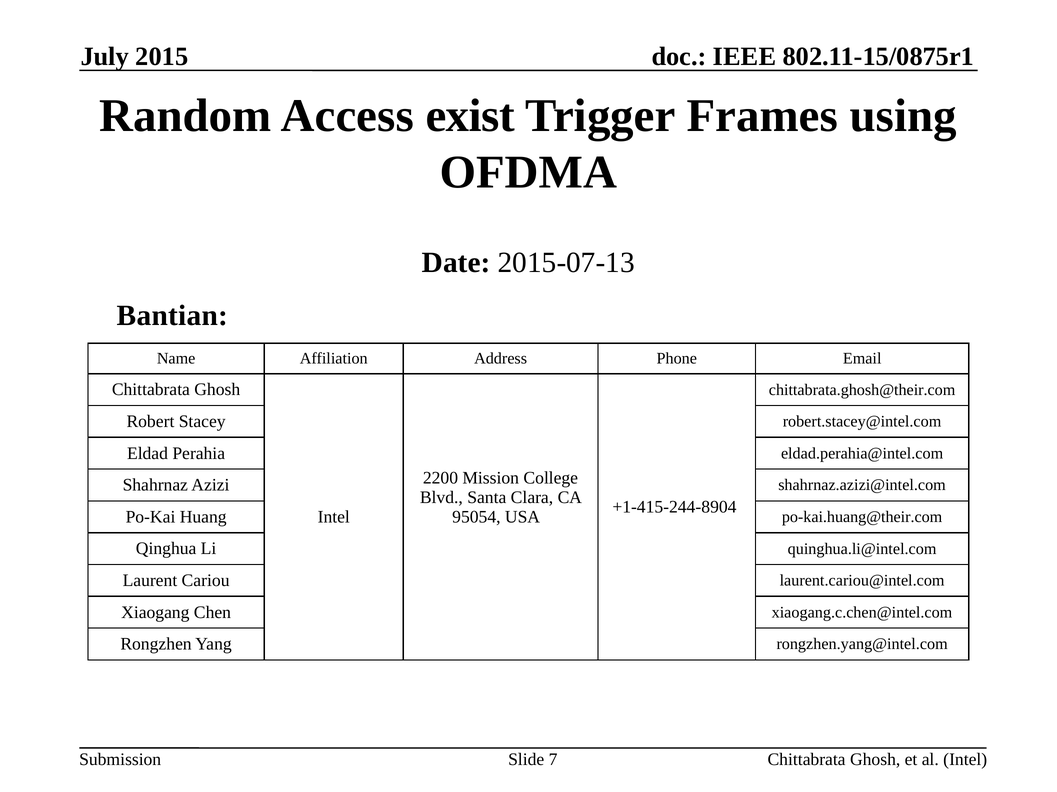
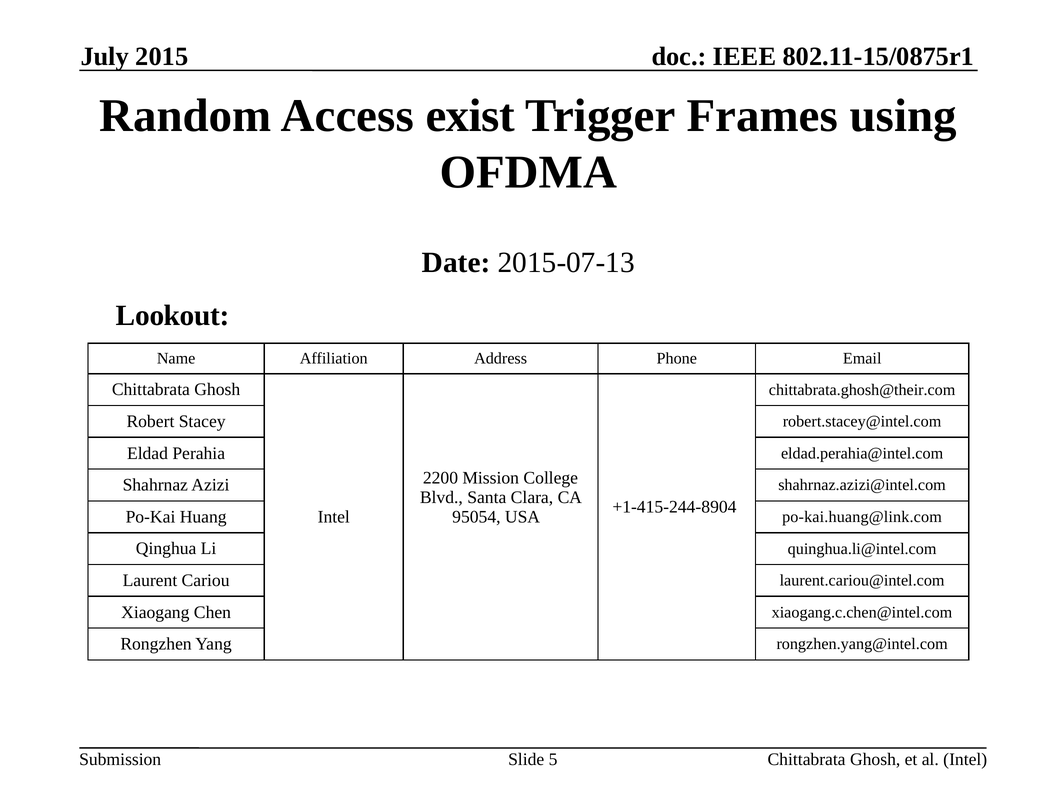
Bantian: Bantian -> Lookout (173, 316)
po-kai.huang@their.com: po-kai.huang@their.com -> po-kai.huang@link.com (862, 517)
7: 7 -> 5 (553, 760)
